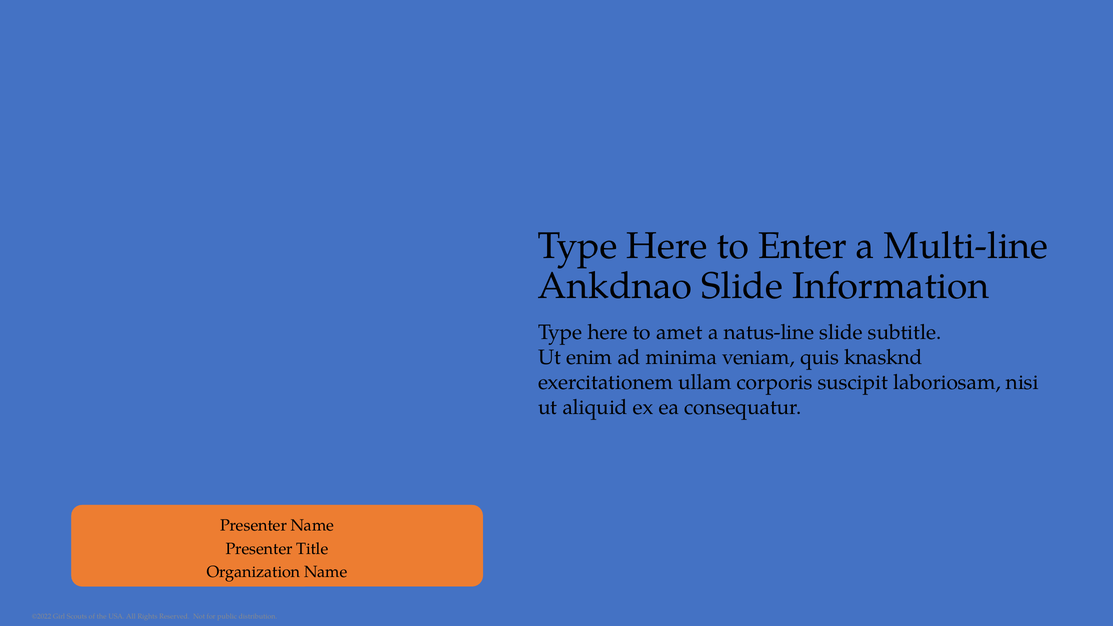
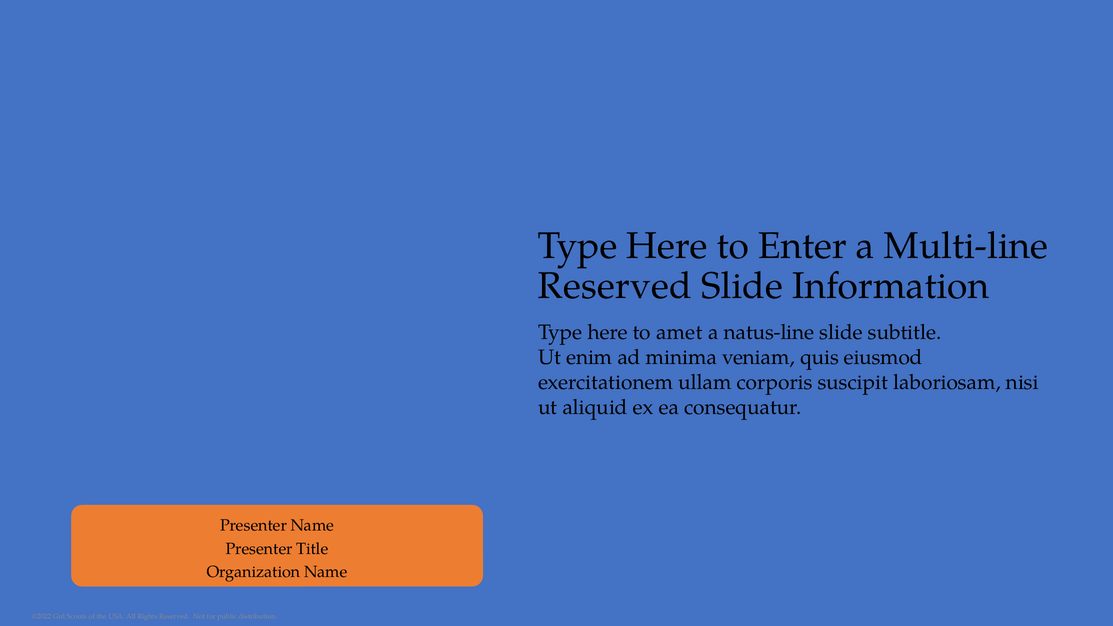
Ankdnao: Ankdnao -> Reserved (615, 286)
knasknd: knasknd -> eiusmod (883, 357)
